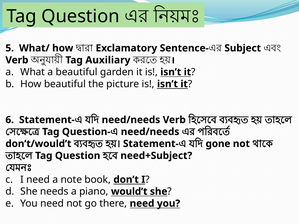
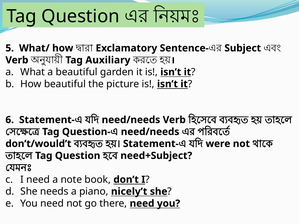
gone: gone -> were (218, 144)
would’t: would’t -> nicely’t (129, 192)
